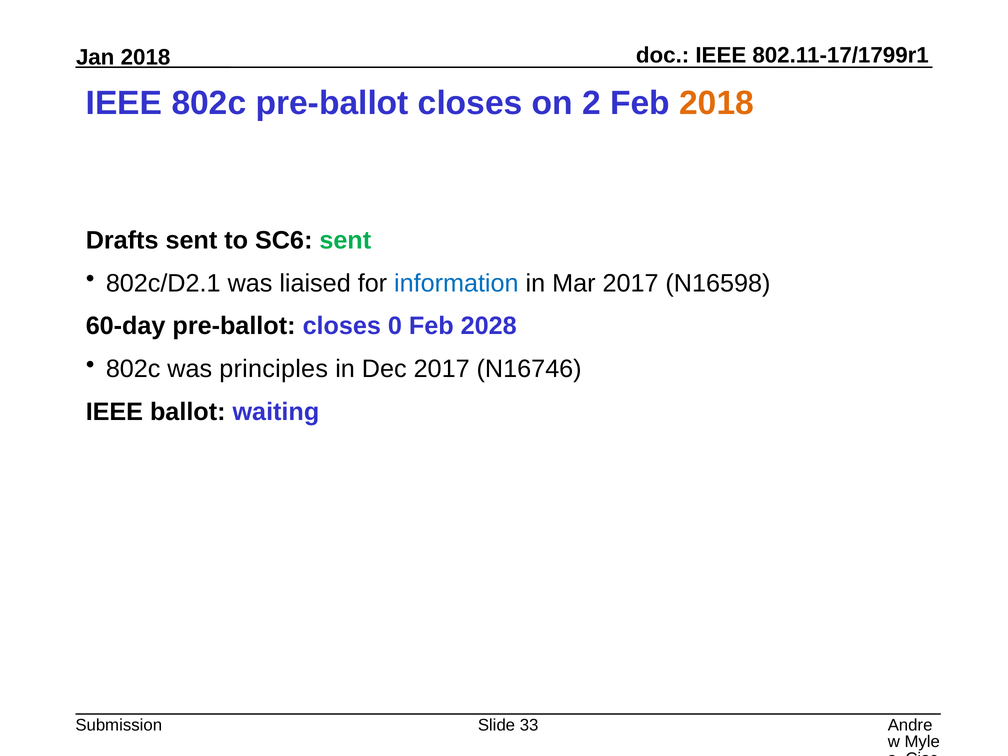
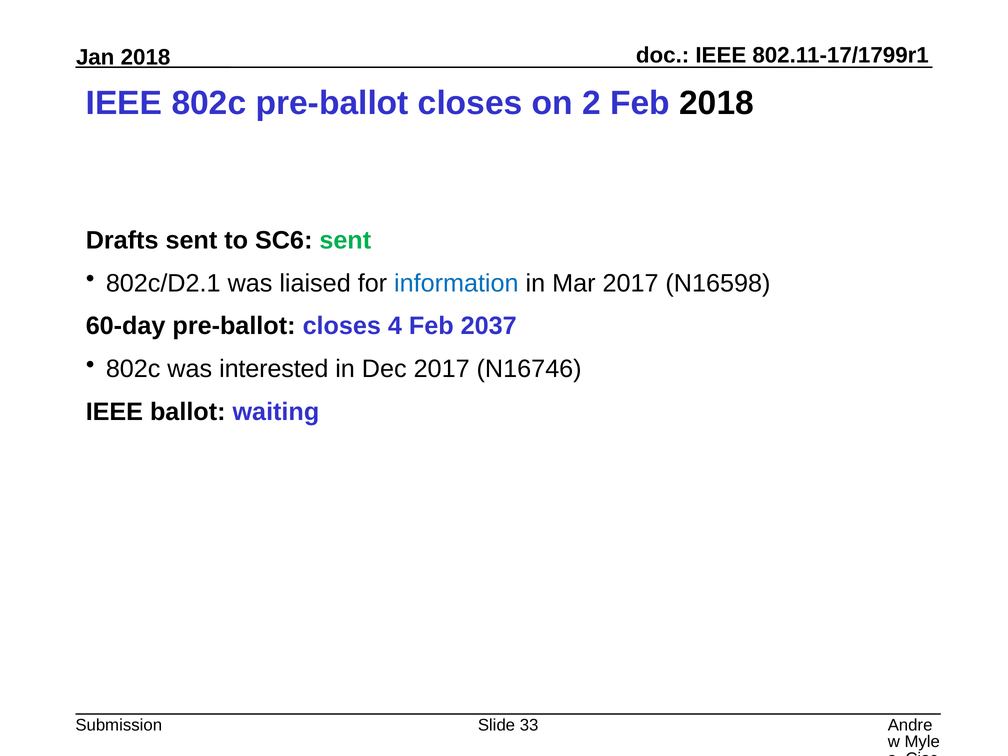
2018 colour: orange -> black (717, 103)
0: 0 -> 4 (395, 326)
2028: 2028 -> 2037 (489, 326)
principles: principles -> interested (274, 369)
